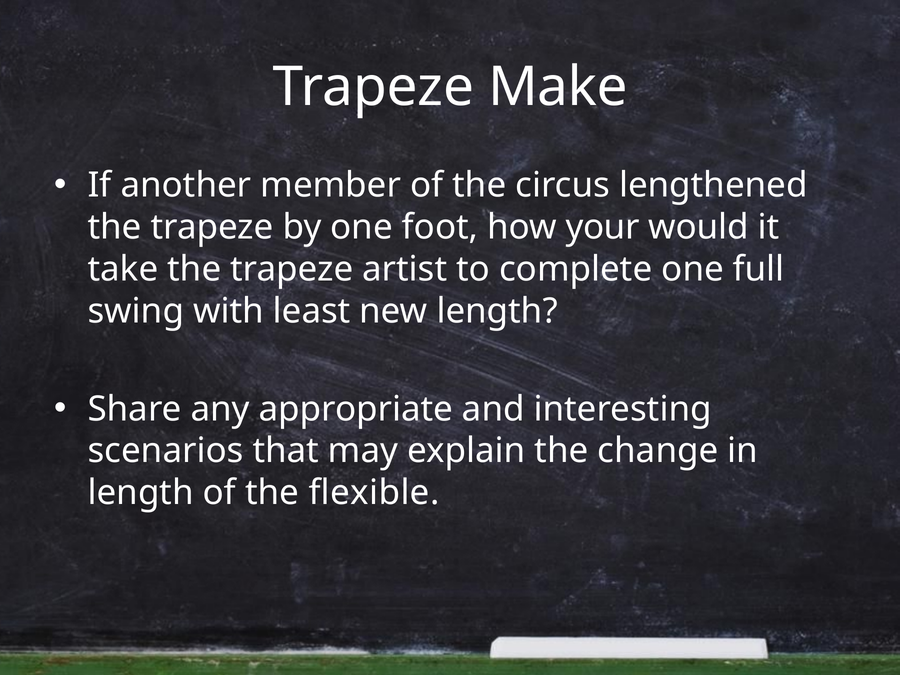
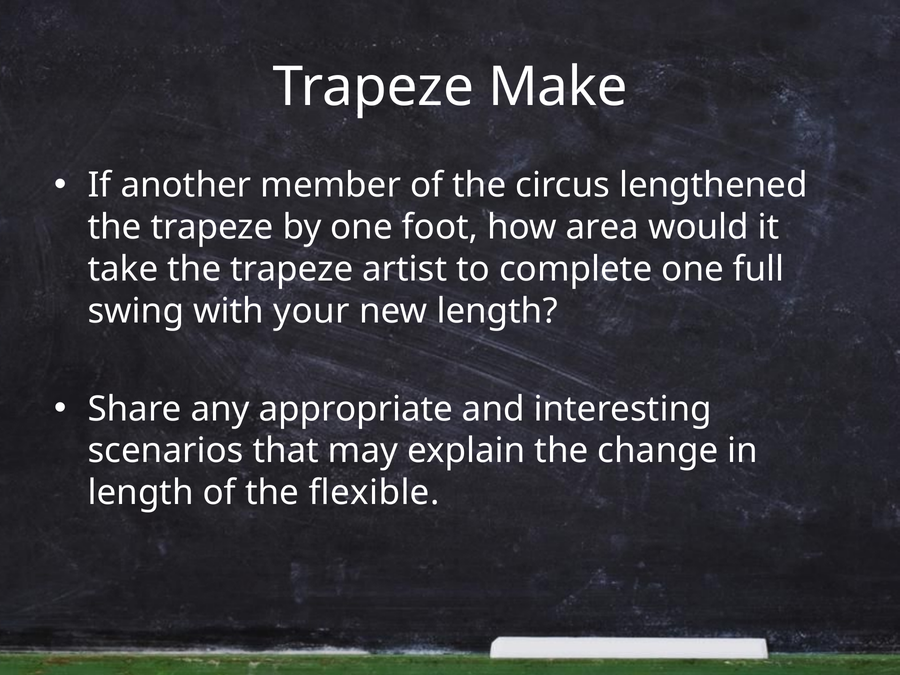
your: your -> area (602, 227)
least: least -> your (311, 311)
